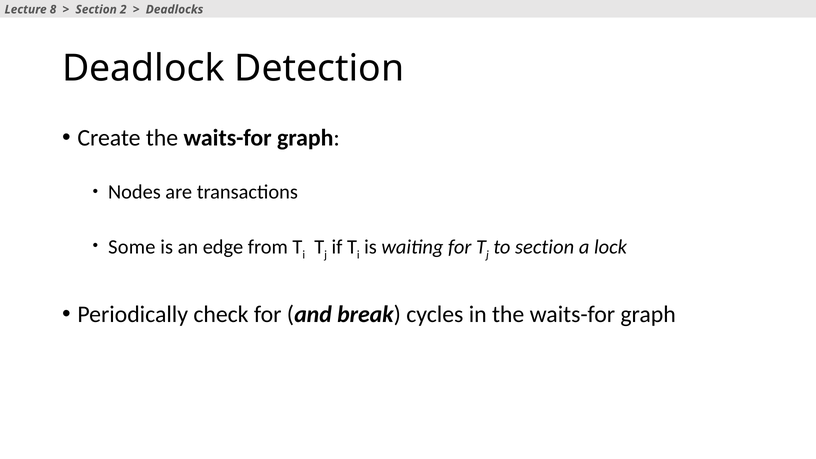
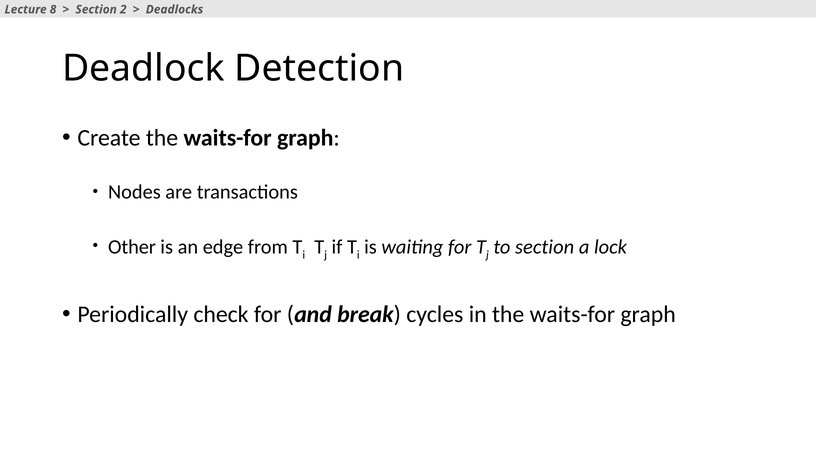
Some: Some -> Other (132, 247)
